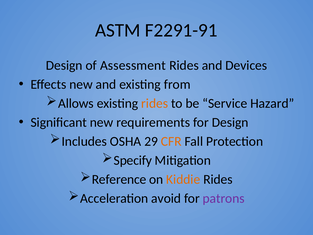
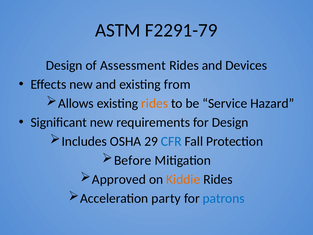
F2291-91: F2291-91 -> F2291-79 (181, 30)
CFR colour: orange -> blue (171, 141)
Specify: Specify -> Before (133, 160)
Reference: Reference -> Approved (119, 179)
avoid: avoid -> party (166, 198)
patrons colour: purple -> blue (224, 198)
